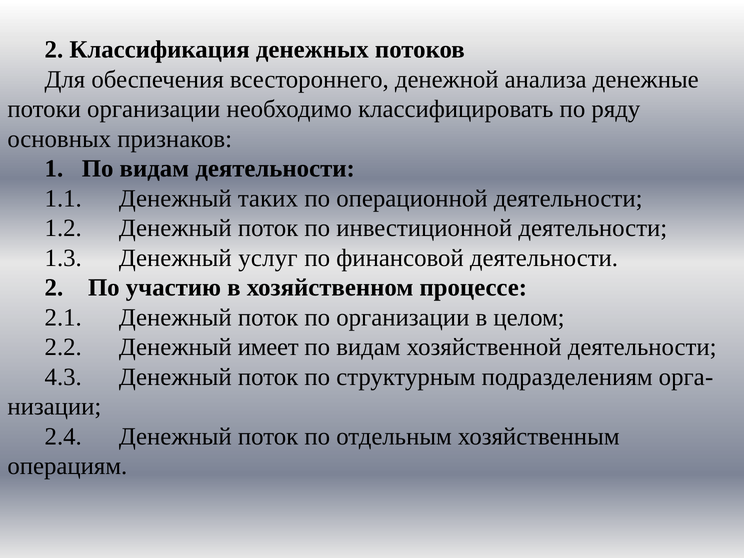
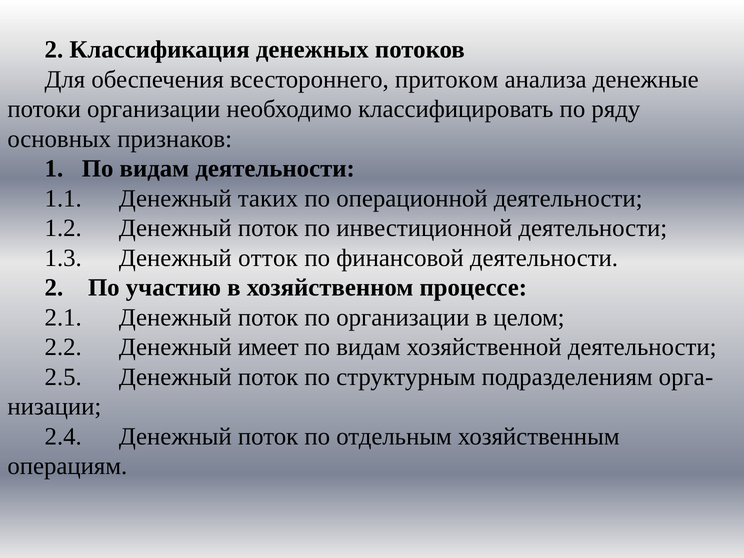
денежной: денежной -> притоком (447, 79)
услуг: услуг -> отток (268, 258)
4.3: 4.3 -> 2.5 (63, 377)
